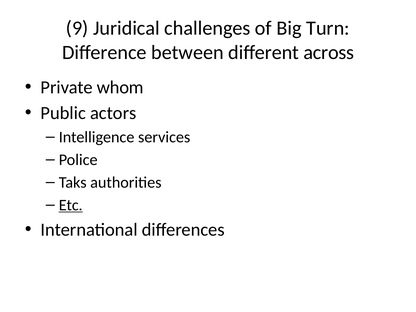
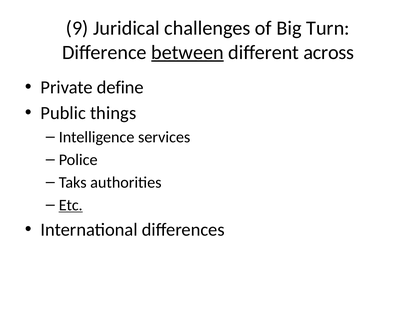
between underline: none -> present (188, 52)
whom: whom -> define (120, 87)
actors: actors -> things (113, 113)
